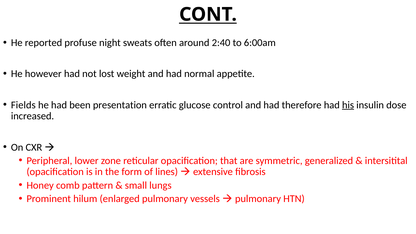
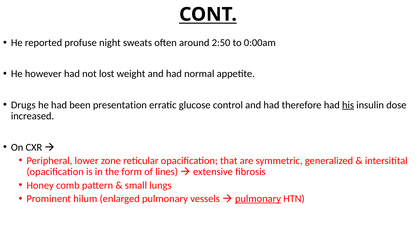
2:40: 2:40 -> 2:50 (221, 43)
6:00am: 6:00am -> 0:00am (260, 43)
Fields: Fields -> Drugs (23, 105)
pulmonary underline: none -> present (258, 199)
